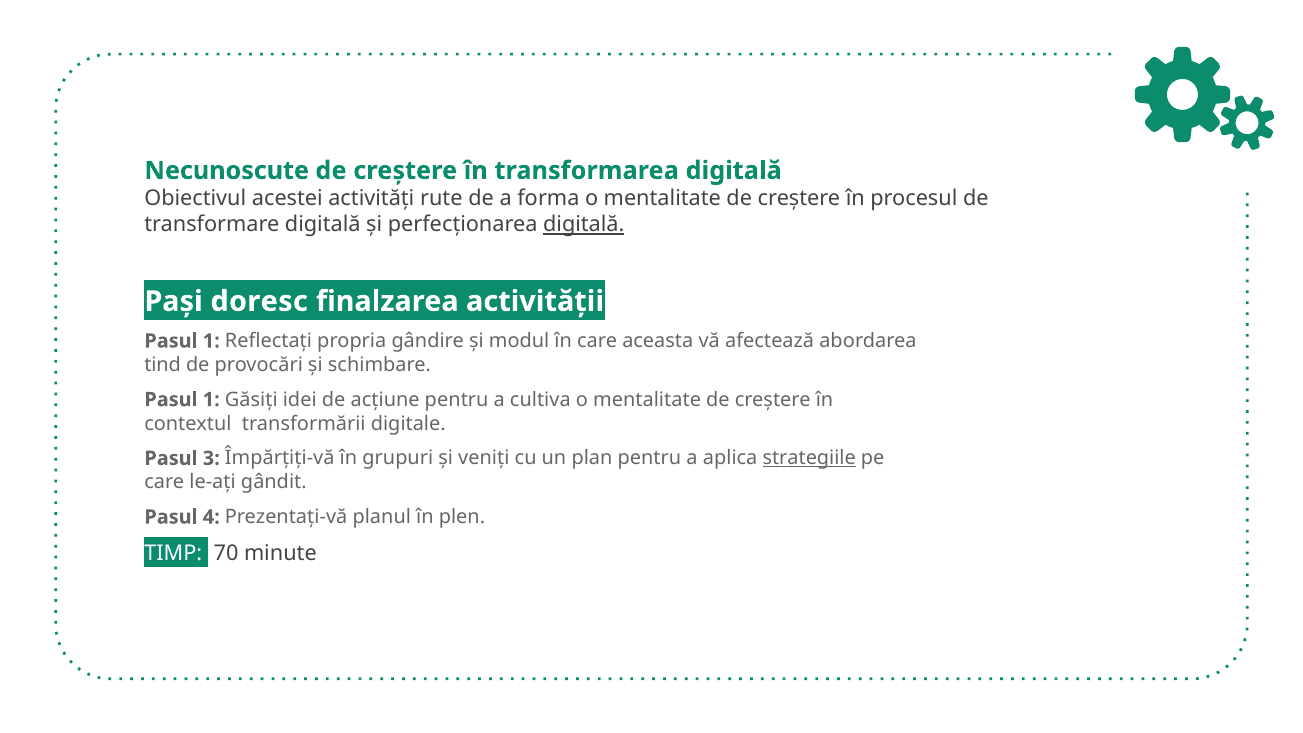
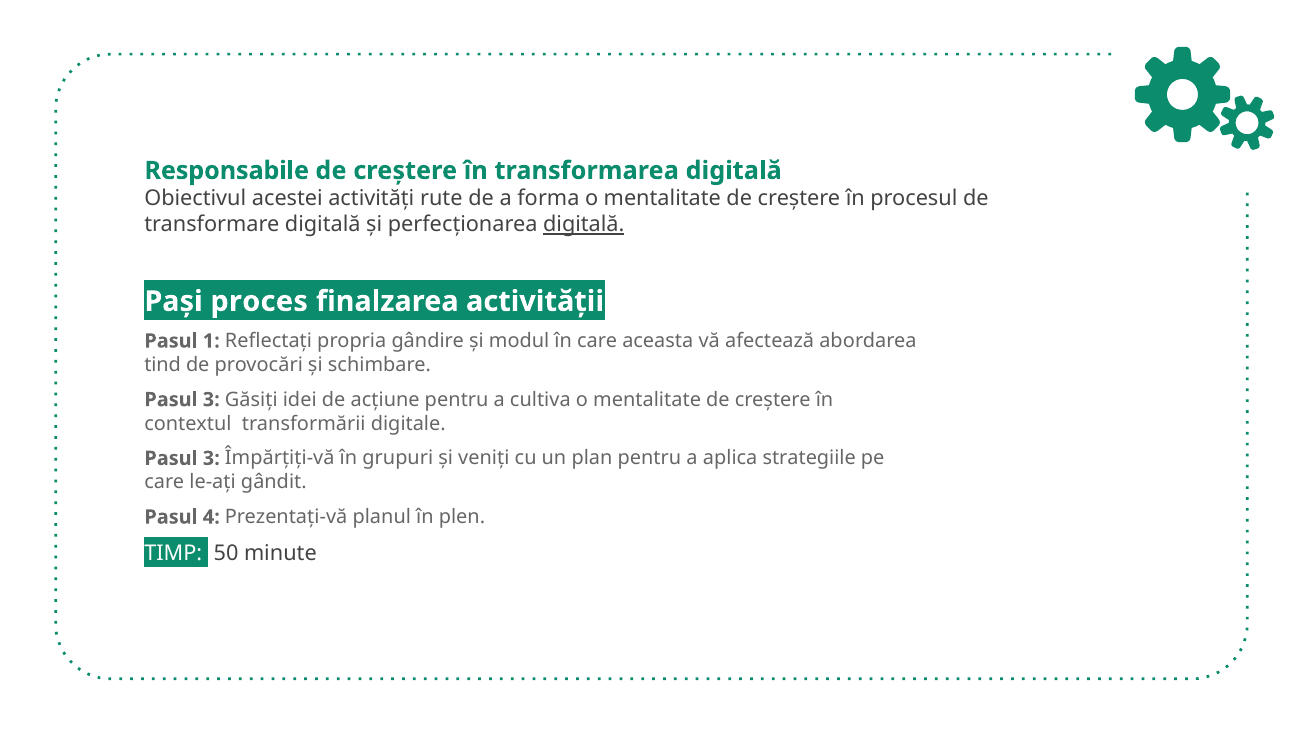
Necunoscute: Necunoscute -> Responsabile (227, 171)
doresc: doresc -> proces (259, 301)
1: 1 -> 3 (211, 400)
strategiile underline: present -> none (809, 458)
70: 70 -> 50 (226, 553)
